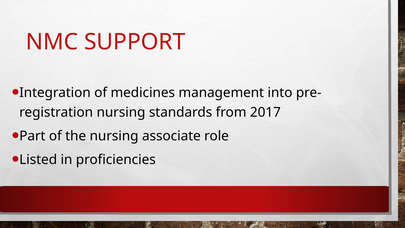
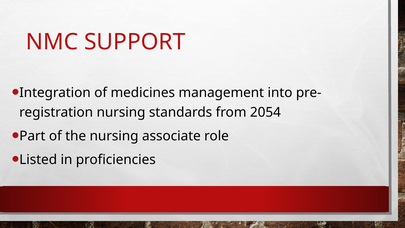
2017: 2017 -> 2054 (265, 112)
